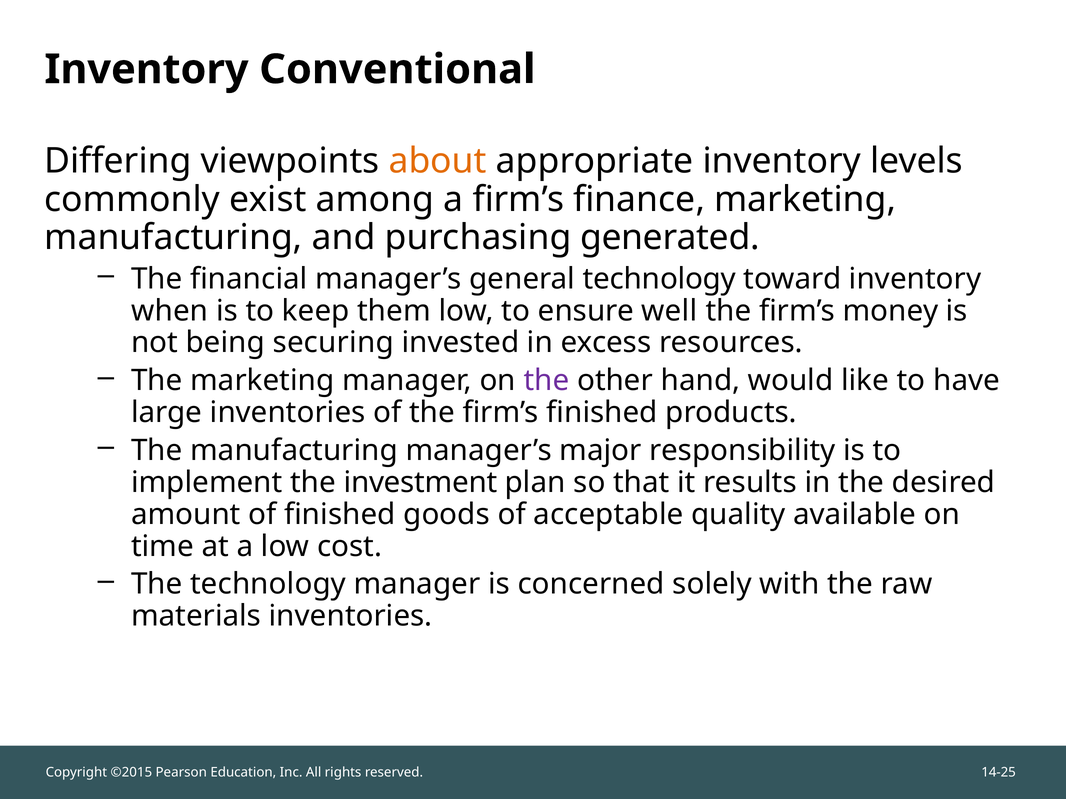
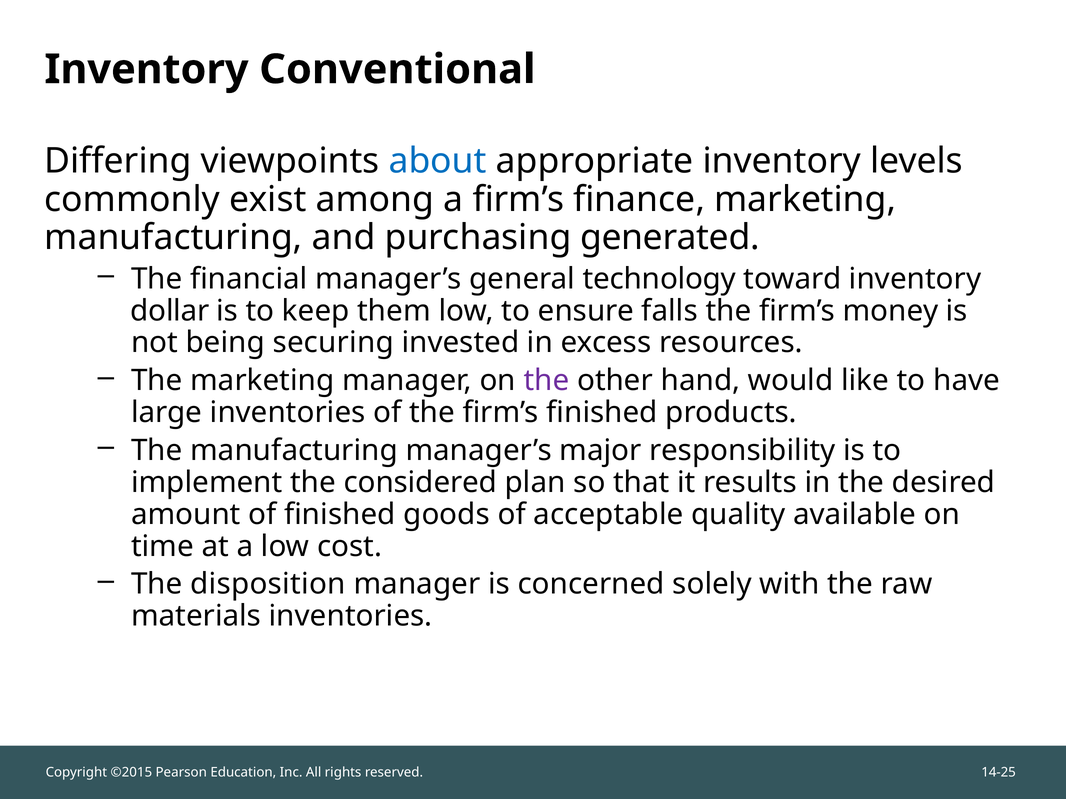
about colour: orange -> blue (438, 161)
when: when -> dollar (170, 311)
well: well -> falls (670, 311)
investment: investment -> considered (420, 483)
The technology: technology -> disposition (268, 585)
